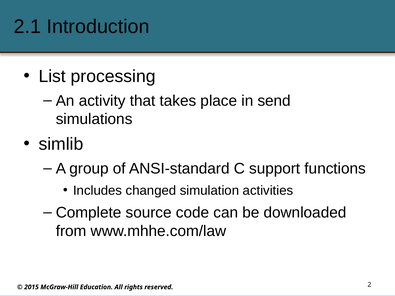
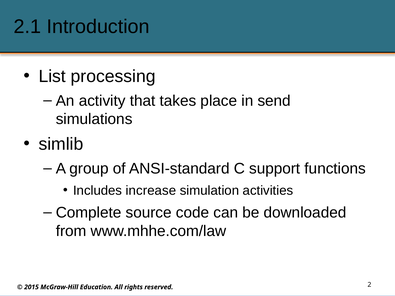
changed: changed -> increase (151, 191)
